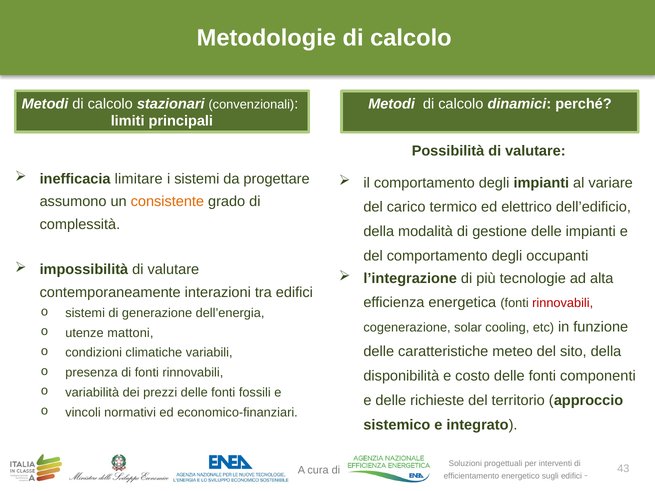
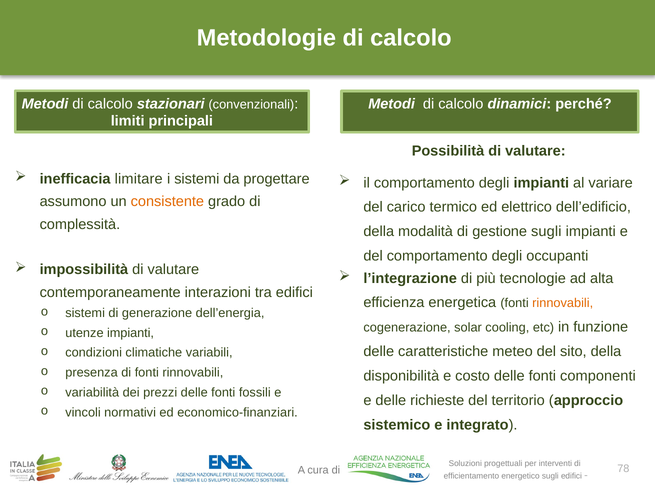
gestione delle: delle -> sugli (546, 232)
rinnovabili colour: red -> orange (563, 303)
utenze mattoni: mattoni -> impianti (130, 333)
43: 43 -> 78 (623, 469)
